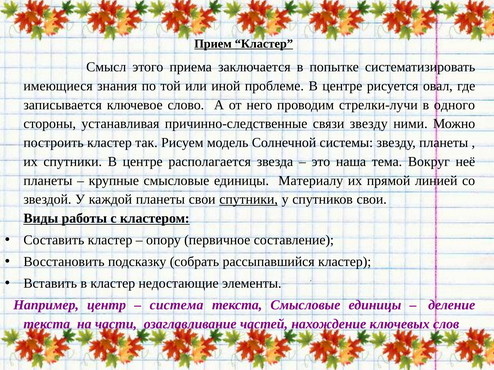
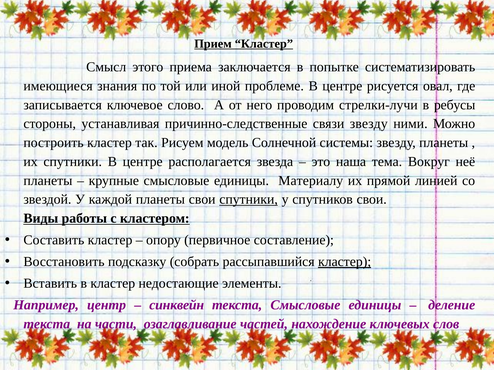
одного: одного -> ребусы (455, 105)
кластер underline: none -> present (345, 262)
система: система -> синквейн (177, 305)
